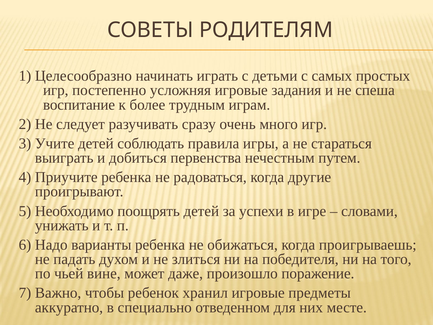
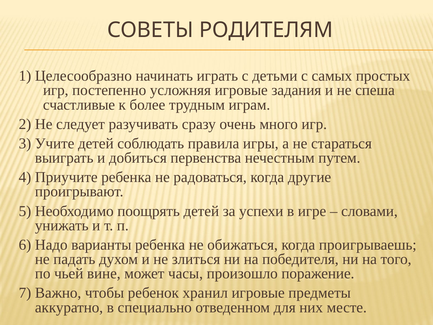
воспитание: воспитание -> счастливые (79, 105)
даже: даже -> часы (186, 273)
